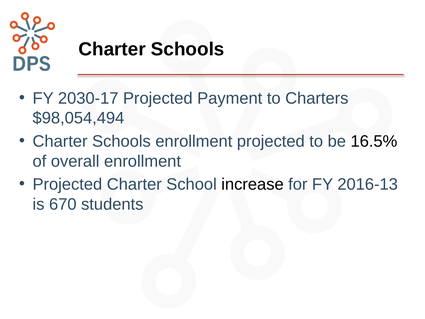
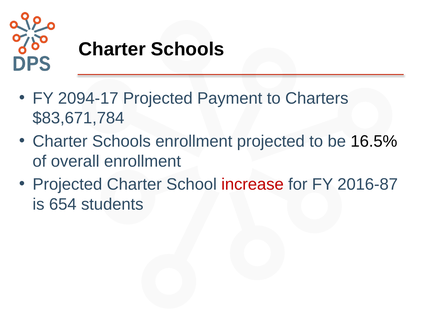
2030-17: 2030-17 -> 2094-17 (88, 98)
$98,054,494: $98,054,494 -> $83,671,784 (78, 118)
increase colour: black -> red (253, 184)
2016-13: 2016-13 -> 2016-87 (368, 184)
670: 670 -> 654 (63, 204)
